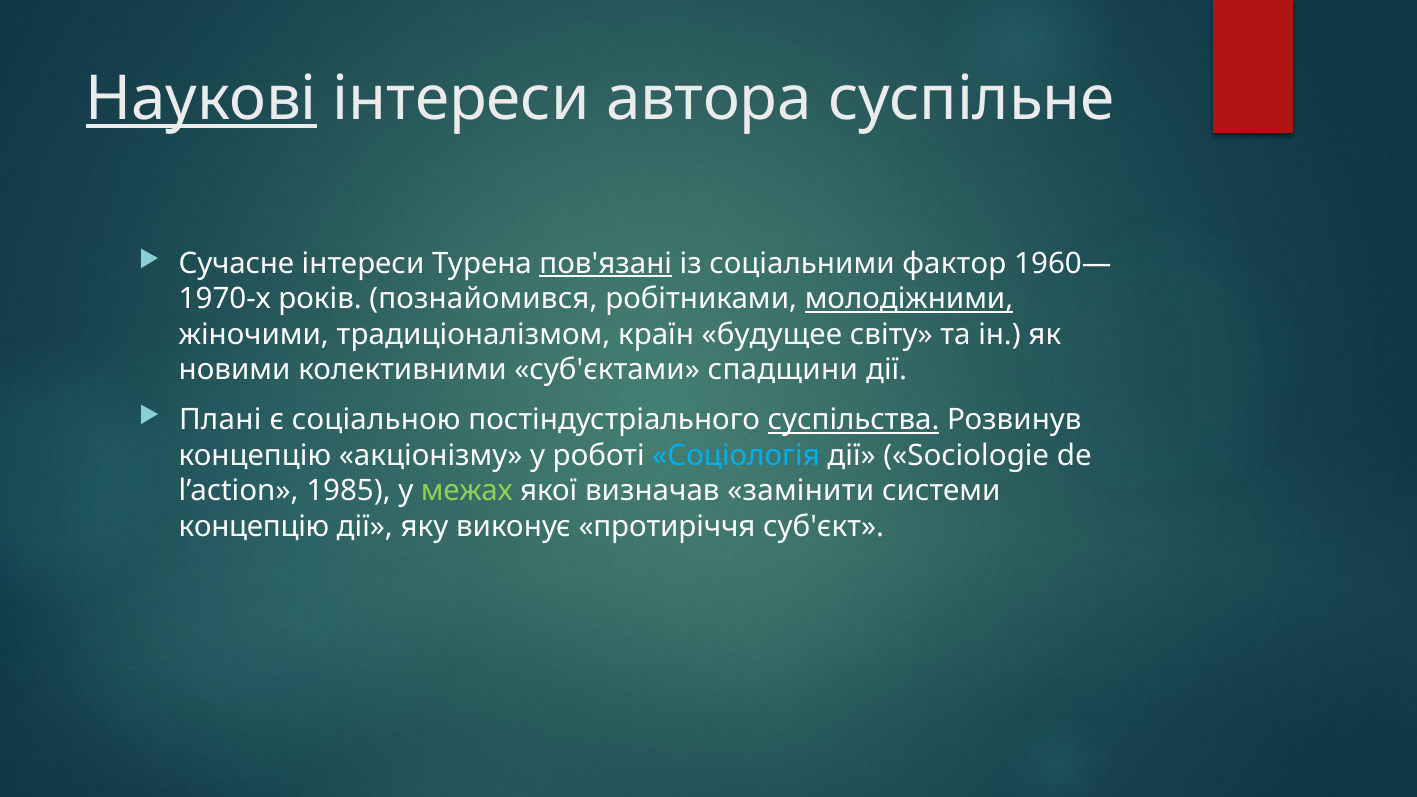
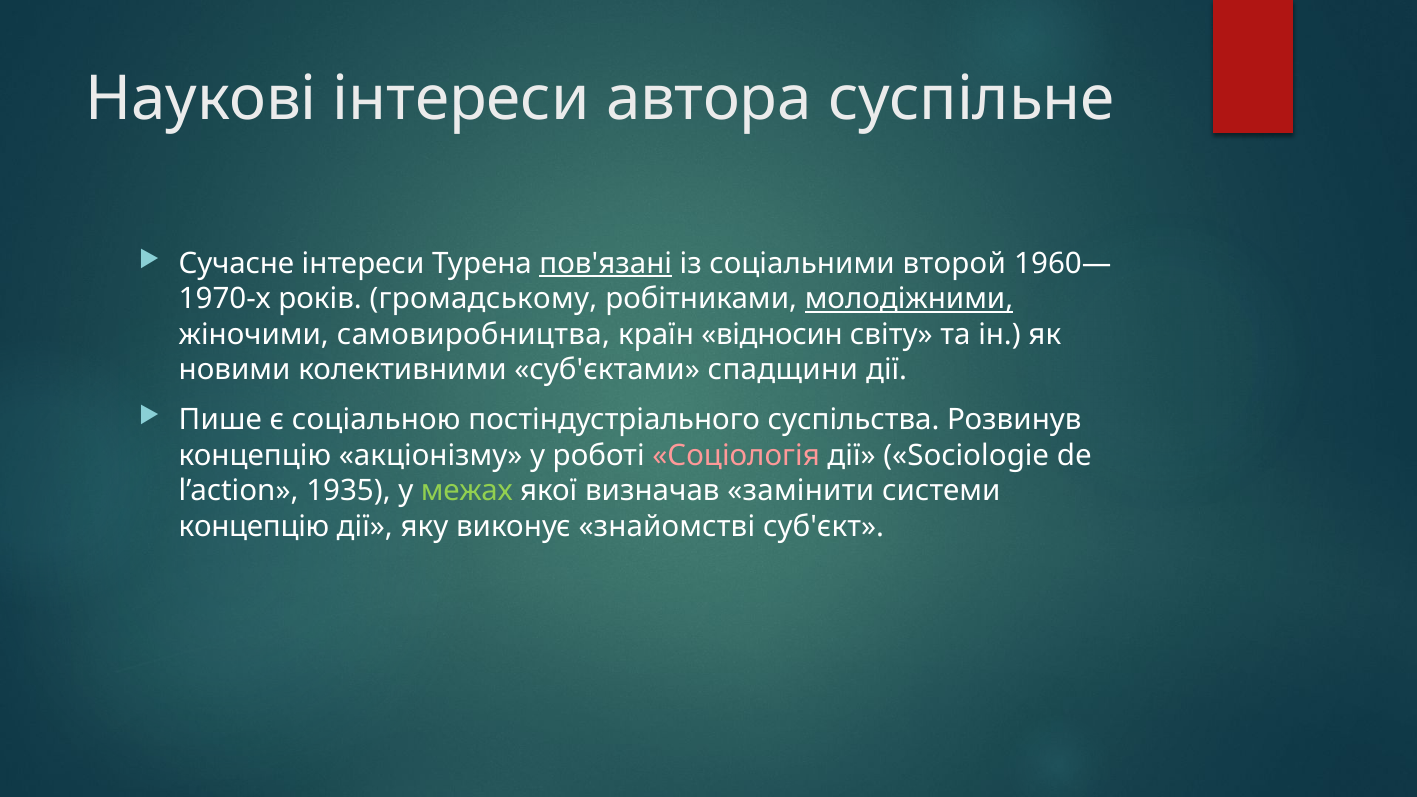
Наукові underline: present -> none (201, 99)
фактор: фактор -> второй (954, 264)
познайомився: познайомився -> громадському (483, 299)
традиціоналізмом: традиціоналізмом -> самовиробництва (473, 335)
будущее: будущее -> відносин (772, 335)
Плані: Плані -> Пише (220, 420)
суспільства underline: present -> none (854, 420)
Соціологія colour: light blue -> pink (736, 456)
1985: 1985 -> 1935 (348, 491)
протиріччя: протиріччя -> знайомстві (667, 527)
